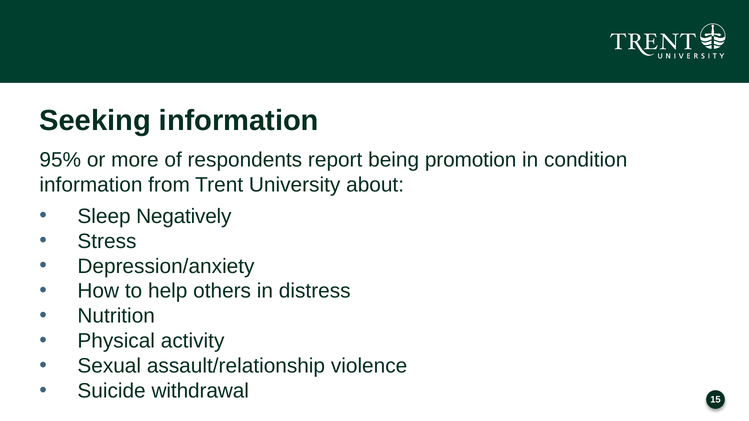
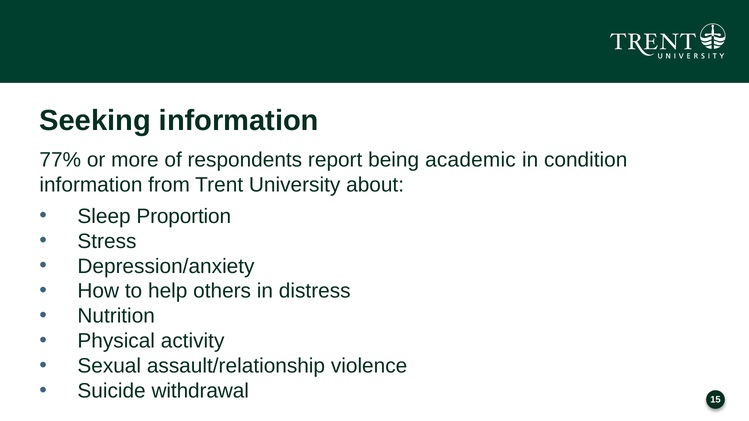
95%: 95% -> 77% (60, 160)
promotion: promotion -> academic (470, 160)
Negatively: Negatively -> Proportion (184, 216)
